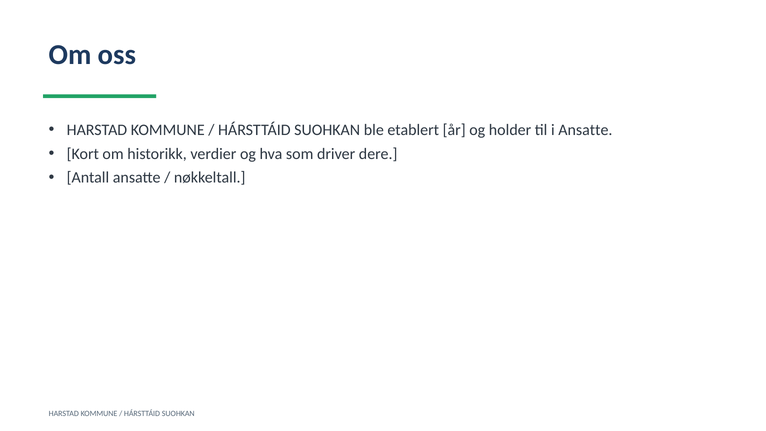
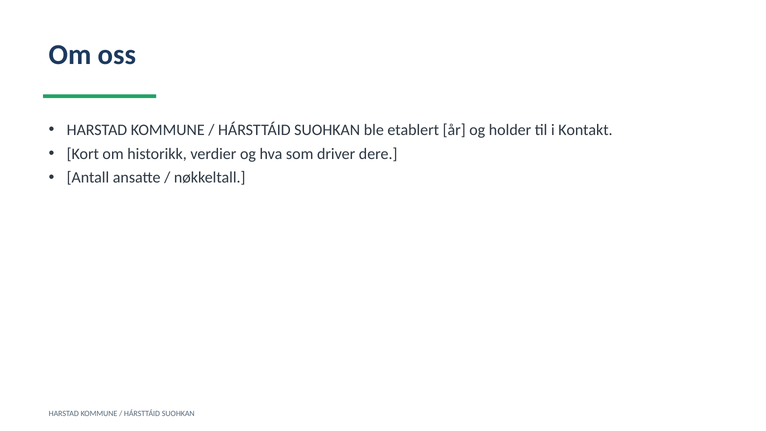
i Ansatte: Ansatte -> Kontakt (585, 130)
